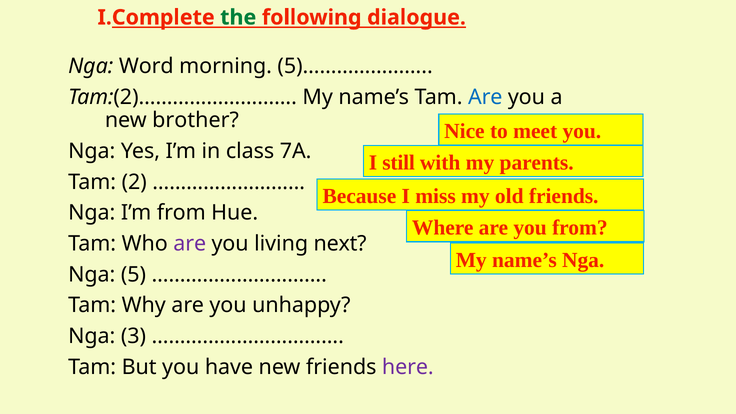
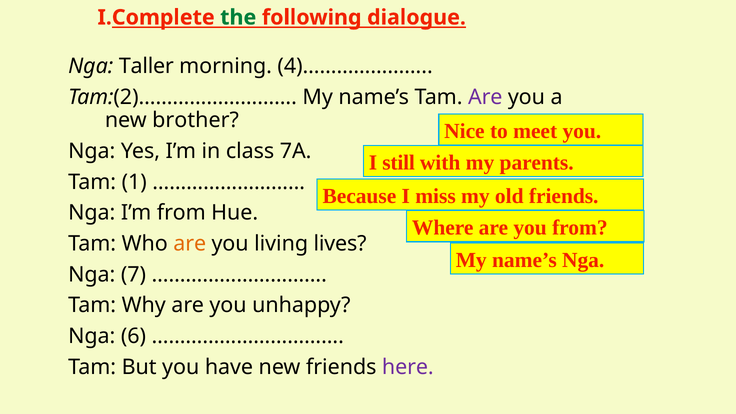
Word: Word -> Taller (146, 66)
5)…………………: 5)………………… -> 4)………………… (355, 66)
Are colour: blue -> purple (485, 97)
2: 2 -> 1 (134, 182)
are colour: purple -> orange (190, 244)
next: next -> lives (340, 244)
5: 5 -> 7 (133, 275)
3: 3 -> 6 (133, 336)
